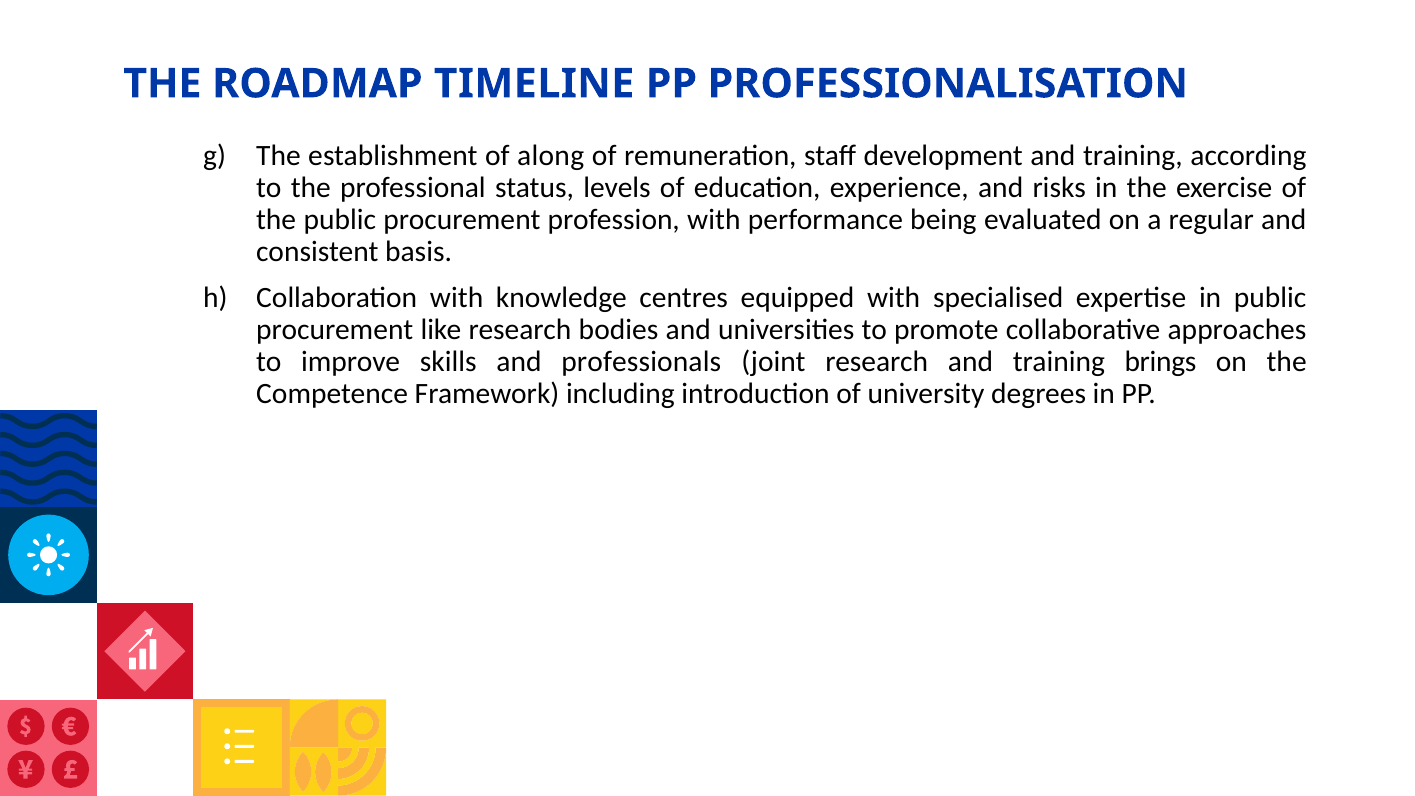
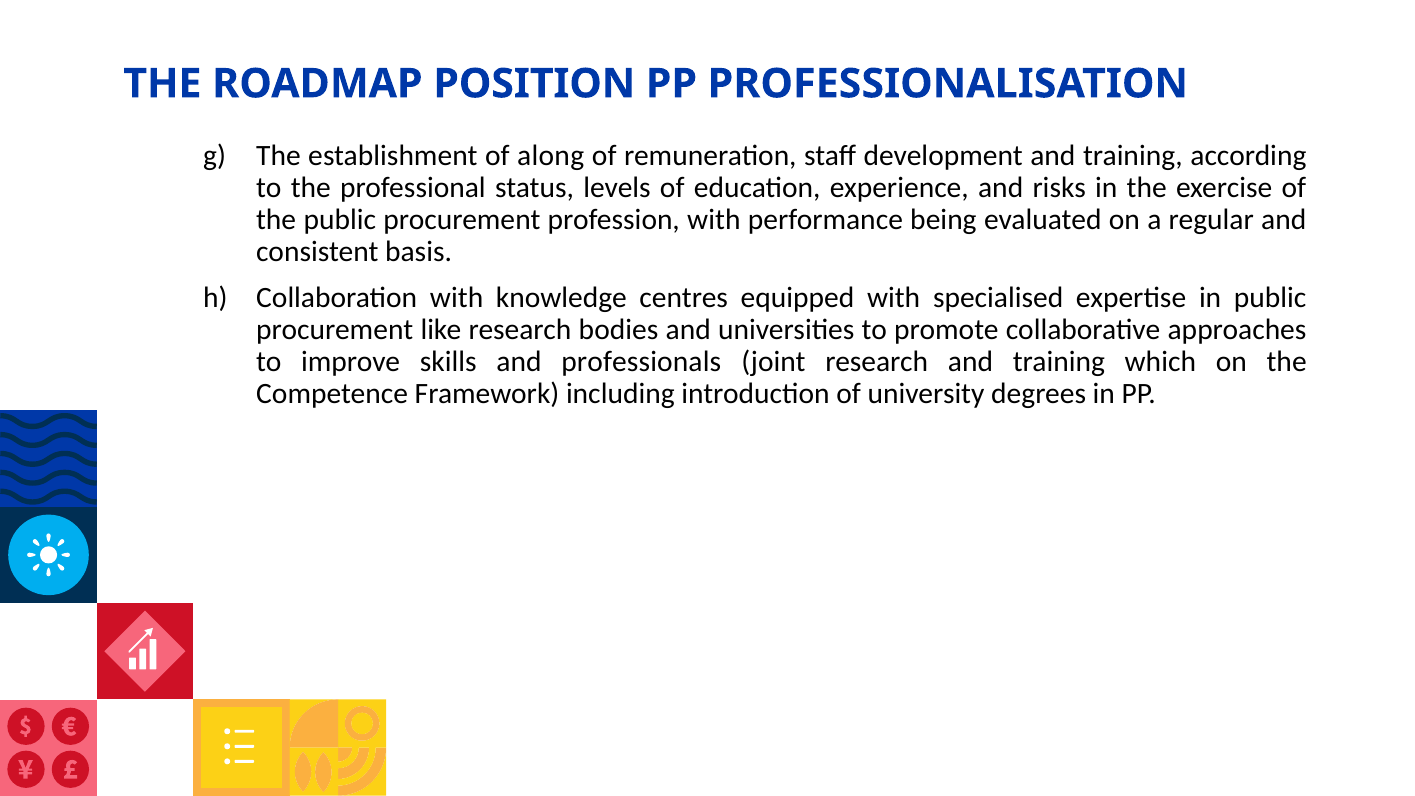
TIMELINE: TIMELINE -> POSITION (534, 84)
brings: brings -> which (1160, 362)
